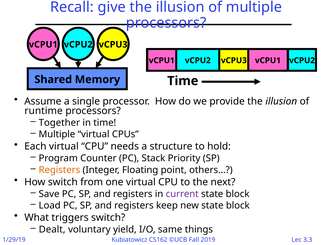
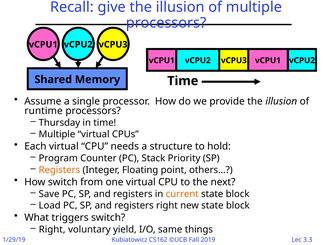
Together: Together -> Thursday (59, 123)
current colour: purple -> orange (182, 194)
registers keep: keep -> right (167, 206)
Dealt: Dealt -> Right (52, 230)
